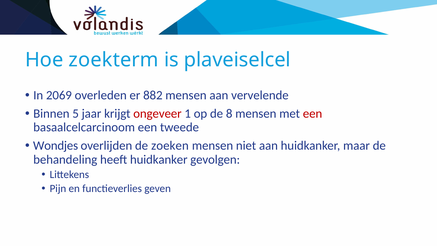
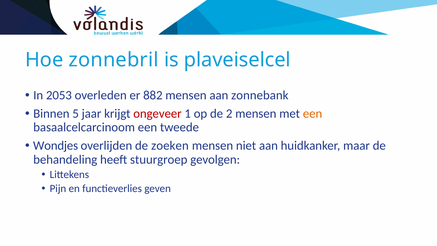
zoekterm: zoekterm -> zonnebril (114, 60)
2069: 2069 -> 2053 (59, 95)
vervelende: vervelende -> zonnebank (260, 95)
8: 8 -> 2 (229, 114)
een colour: red -> orange (313, 114)
heeft huidkanker: huidkanker -> stuurgroep (159, 159)
